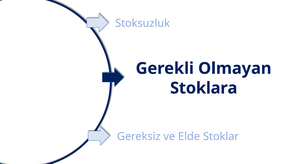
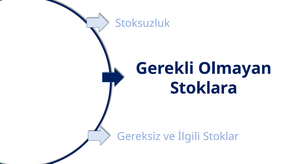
Elde: Elde -> İlgili (189, 136)
